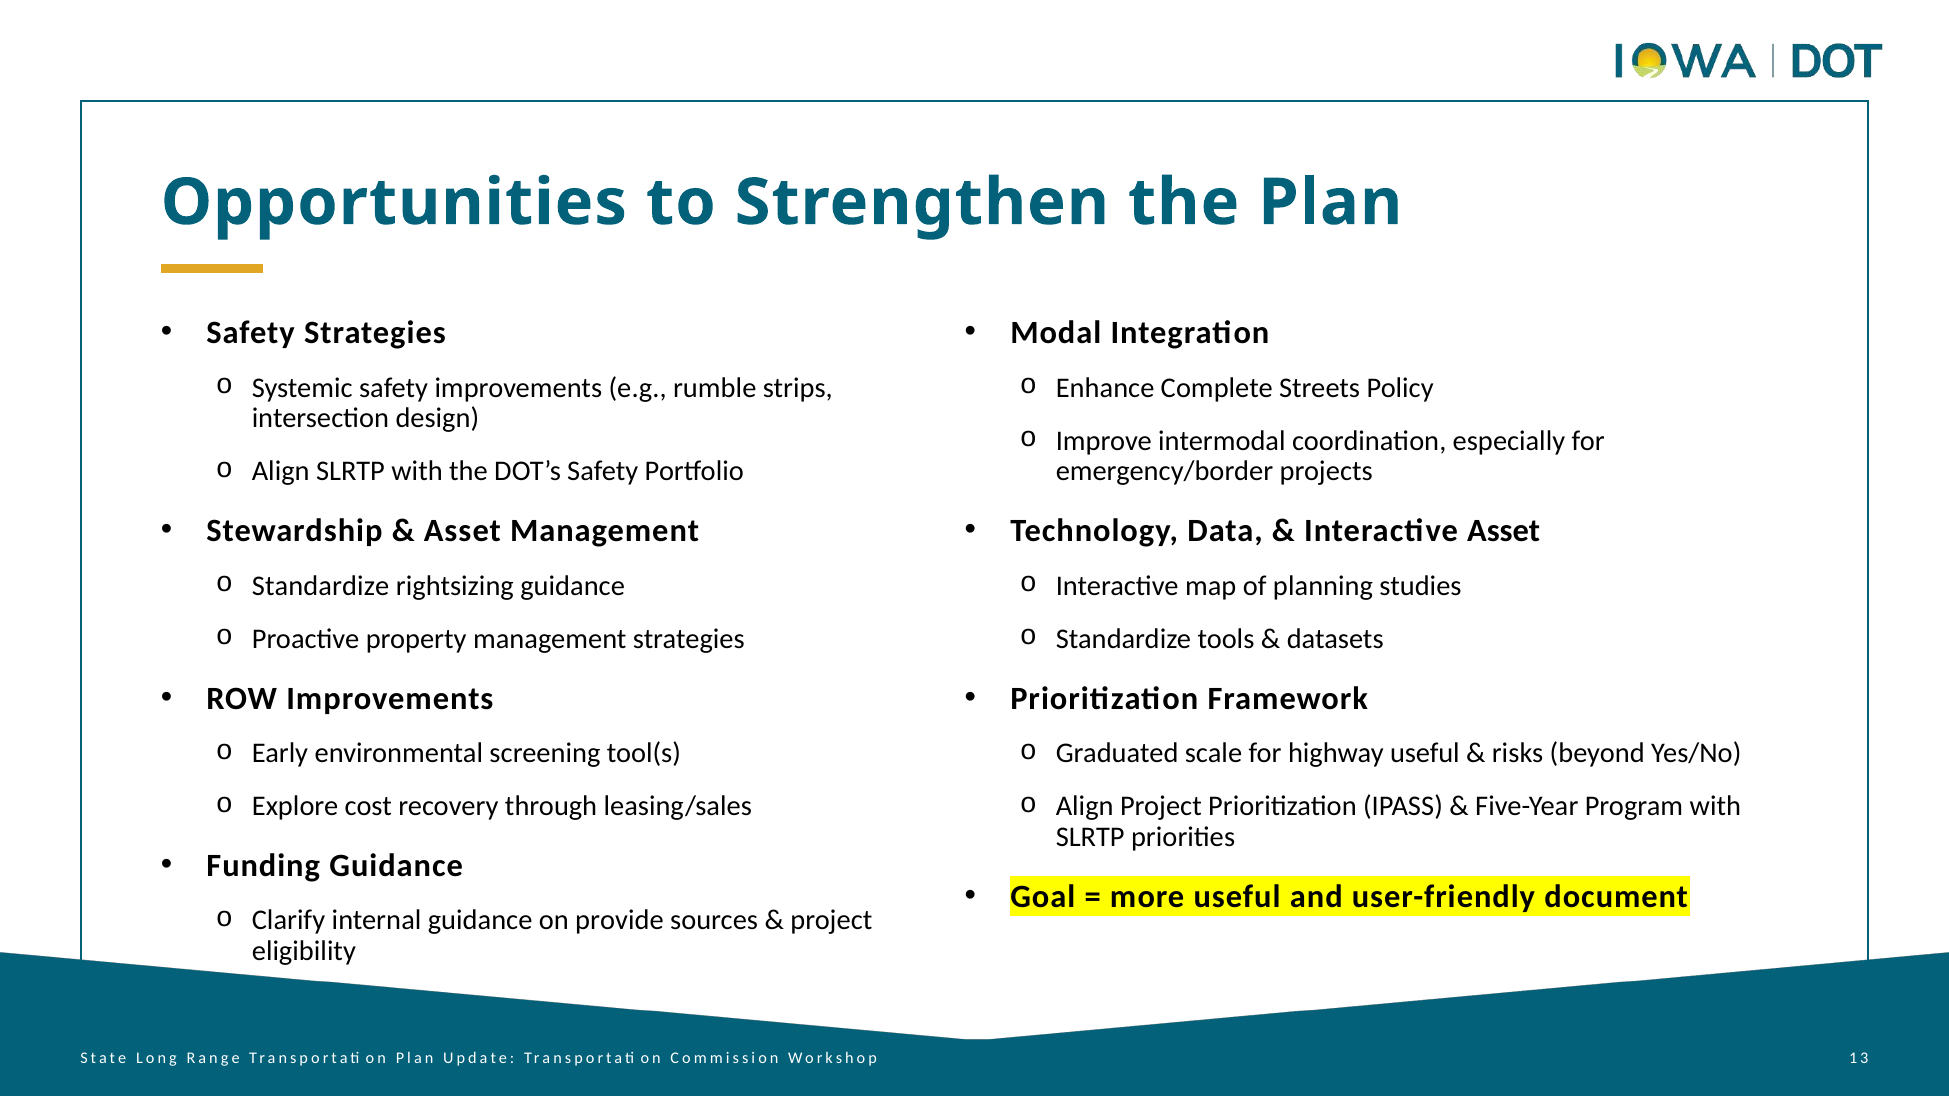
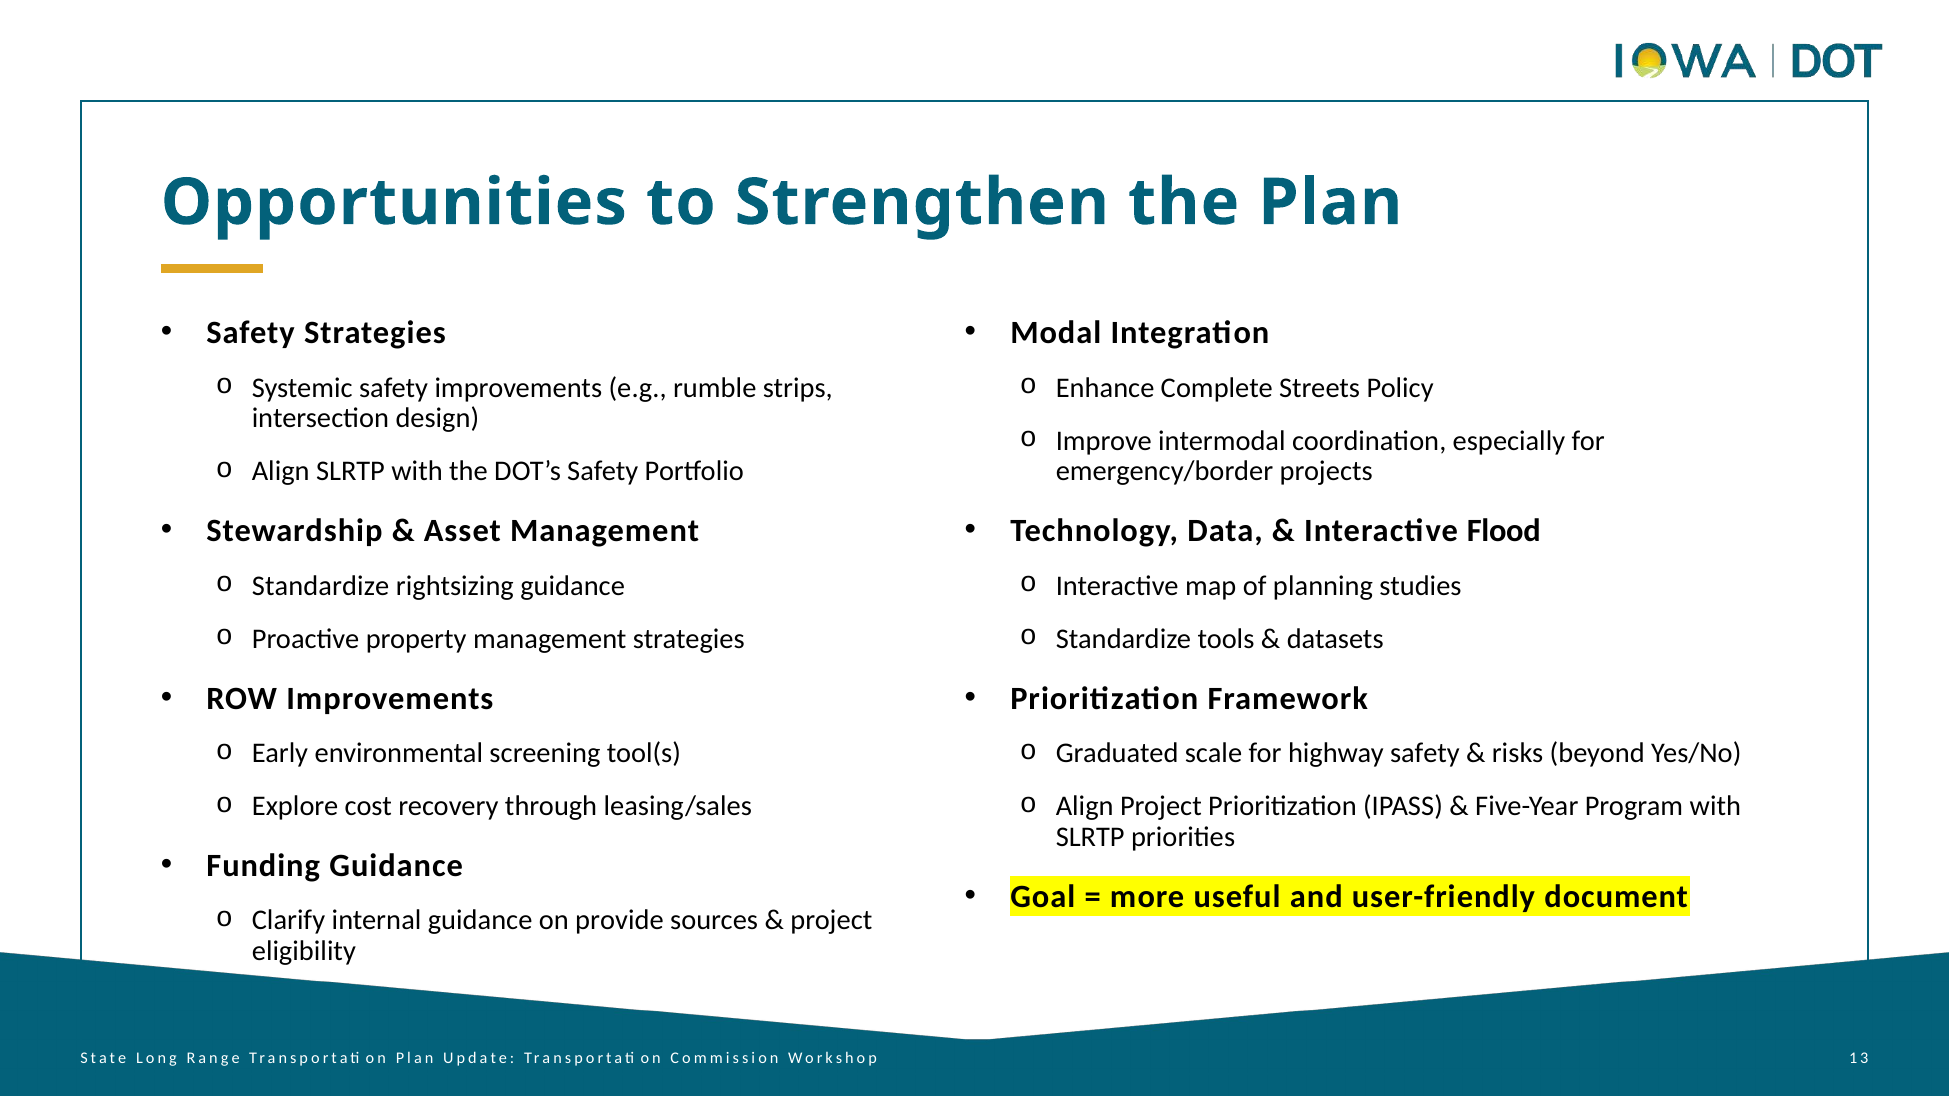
Interactive Asset: Asset -> Flood (1504, 531)
highway useful: useful -> safety (1425, 753)
